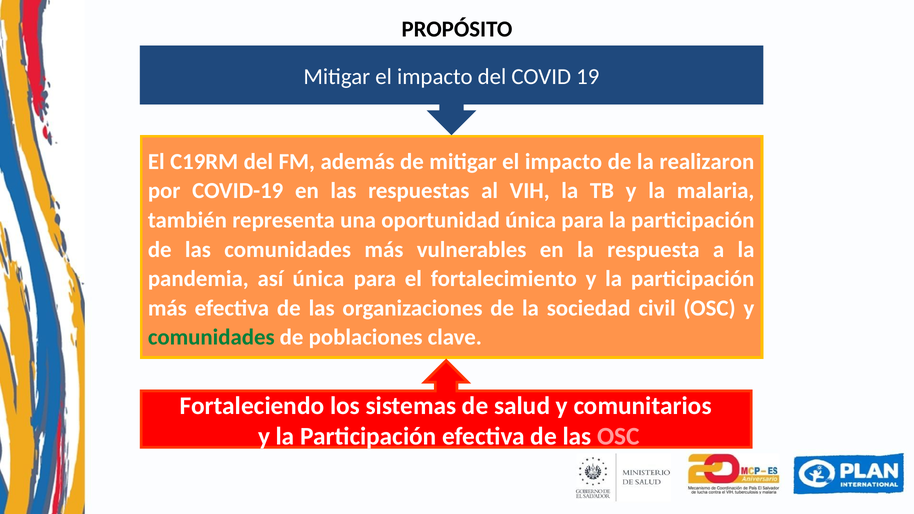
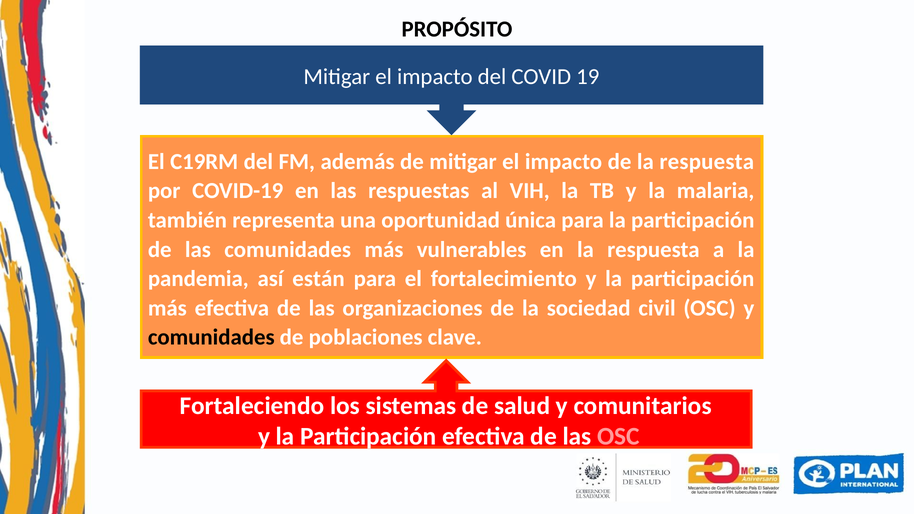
de la realizaron: realizaron -> respuesta (707, 162)
así única: única -> están (319, 279)
comunidades colour: green -> black (211, 338)
